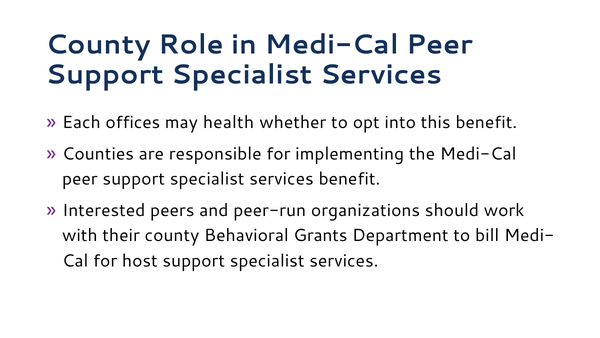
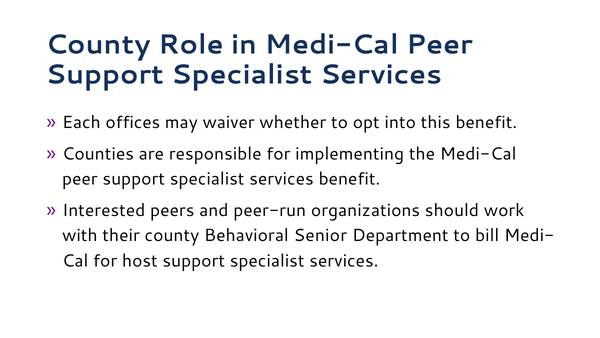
health: health -> waiver (229, 122)
Grants: Grants -> Senior (320, 235)
